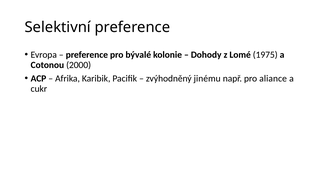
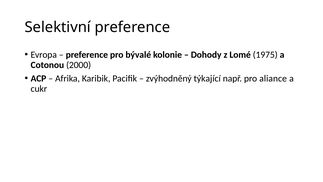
jinému: jinému -> týkající (207, 78)
